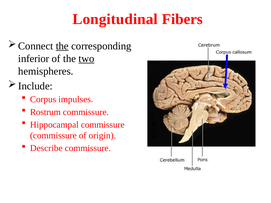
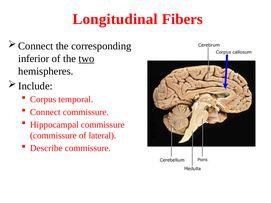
the underline: present -> none (62, 46)
impulses: impulses -> temporal (76, 100)
Rostrum: Rostrum -> Connect (45, 112)
origin: origin -> lateral (102, 136)
